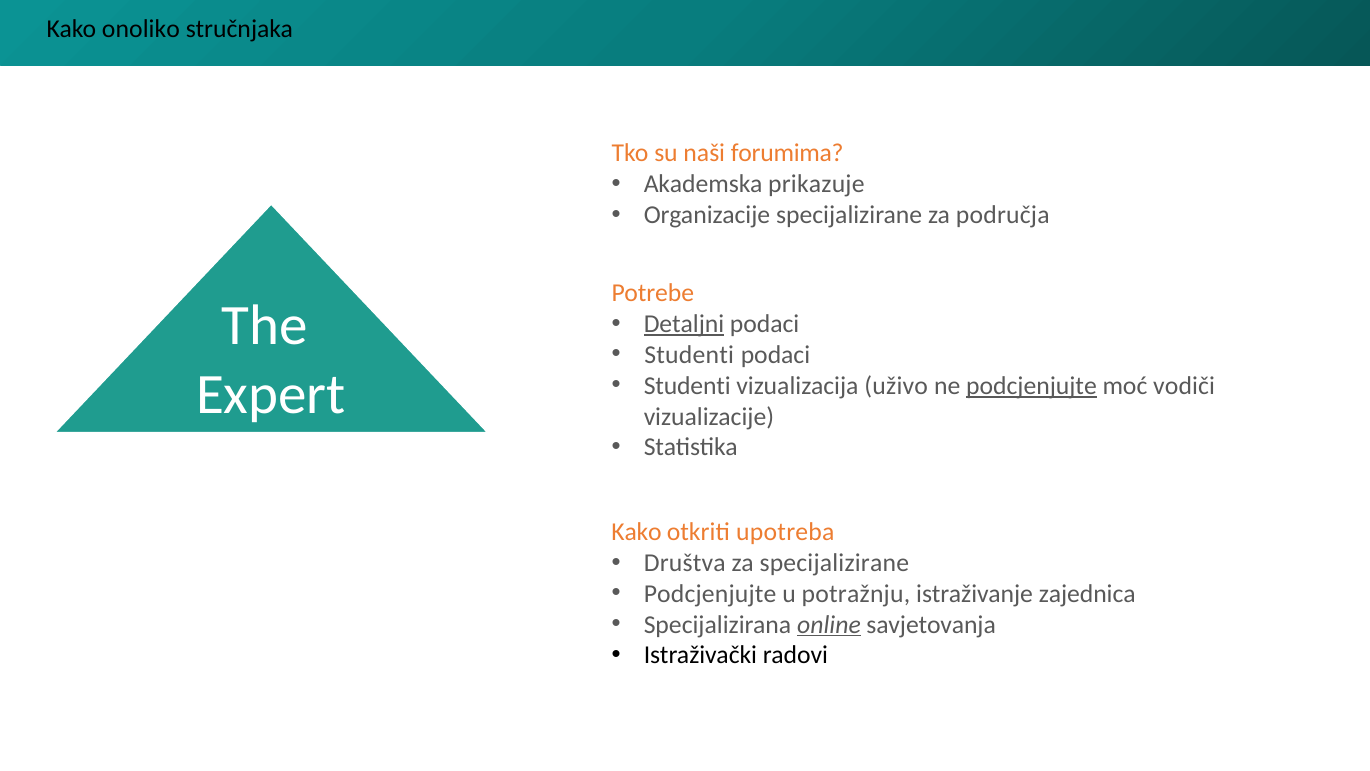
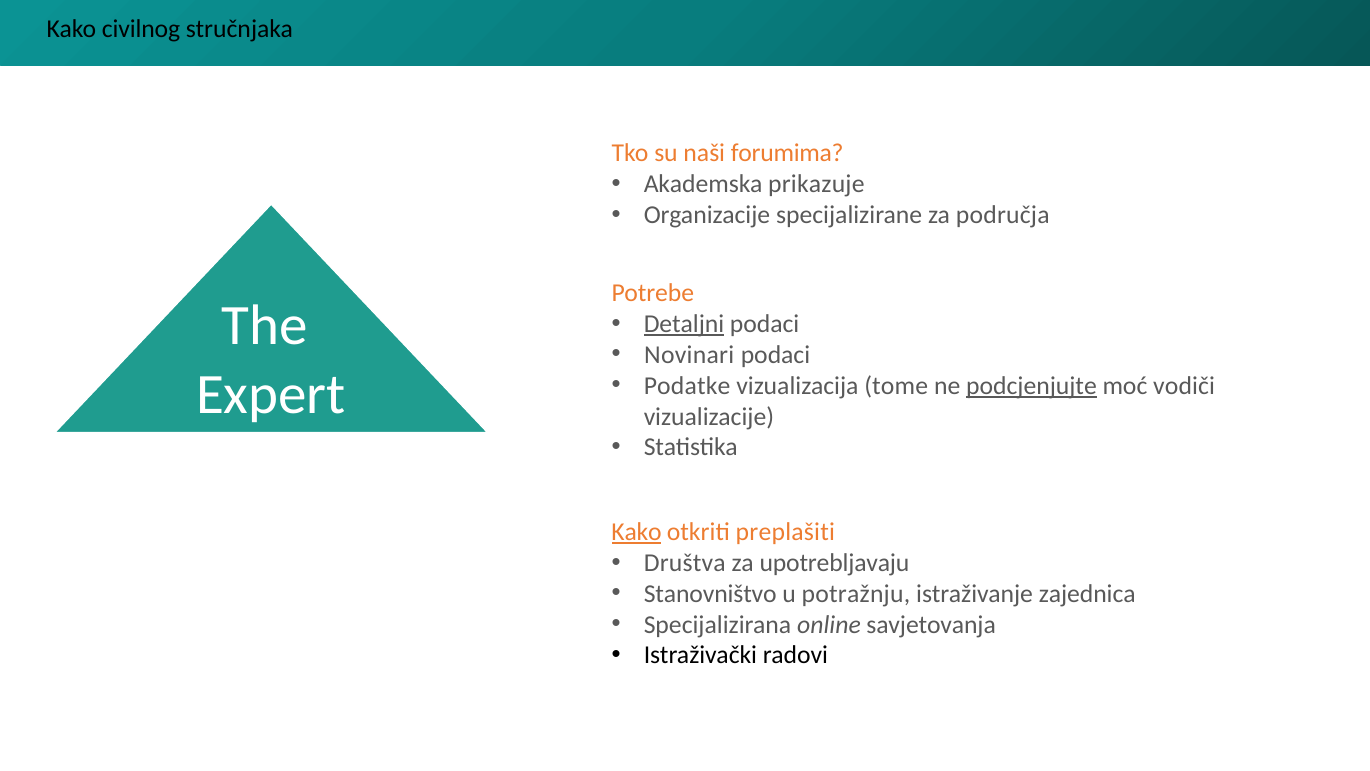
onoliko: onoliko -> civilnog (141, 29)
Studenti: Studenti -> Novinari (689, 355)
Studenti: Studenti -> Podatke (687, 385)
uživo: uživo -> tome (896, 385)
Kako underline: none -> present (637, 532)
upotreba: upotreba -> preplašiti (785, 532)
za specijalizirane: specijalizirane -> upotrebljavaju (834, 563)
Podcjenjujte: Podcjenjujte -> Stanovništvo (710, 594)
online underline: present -> none (829, 624)
